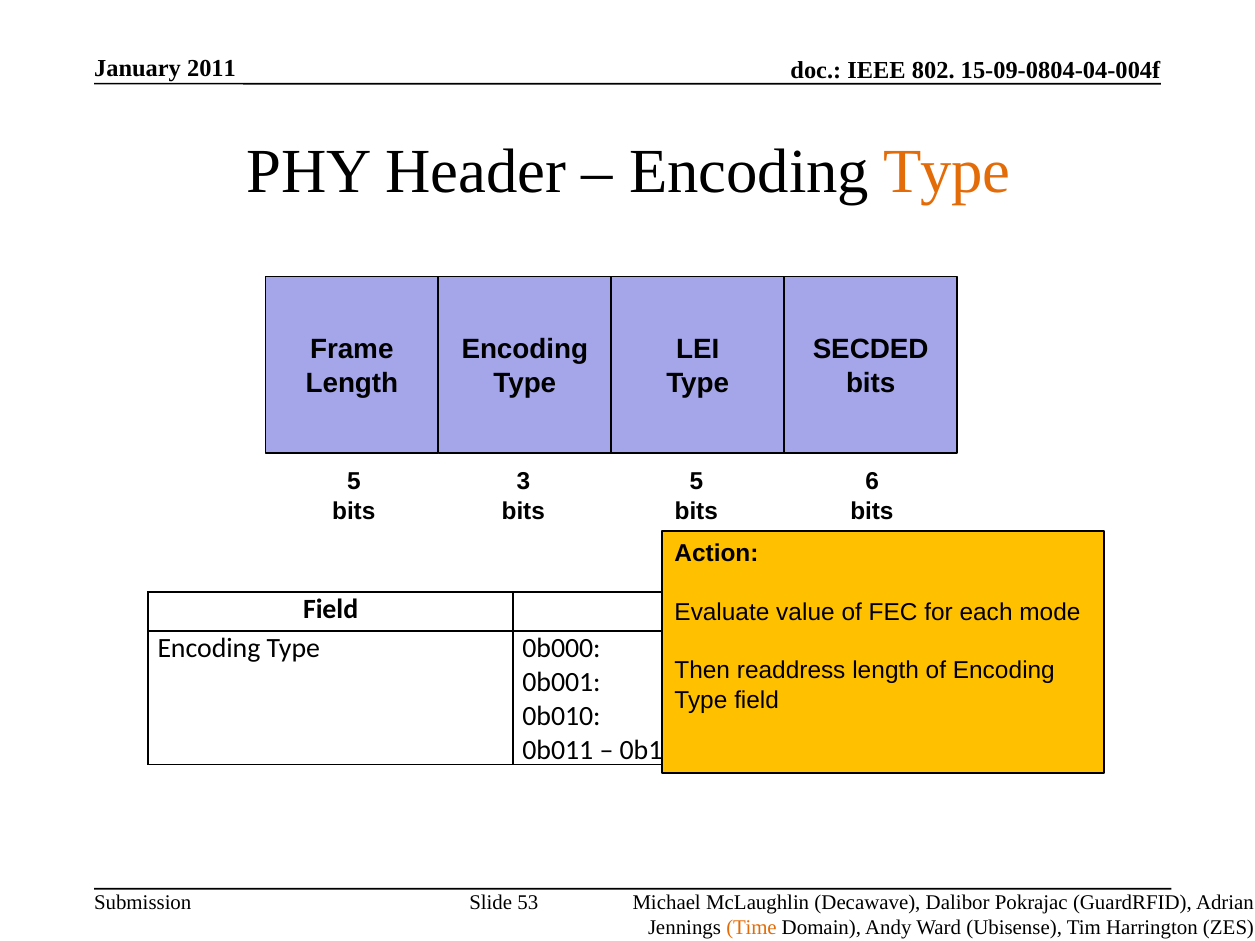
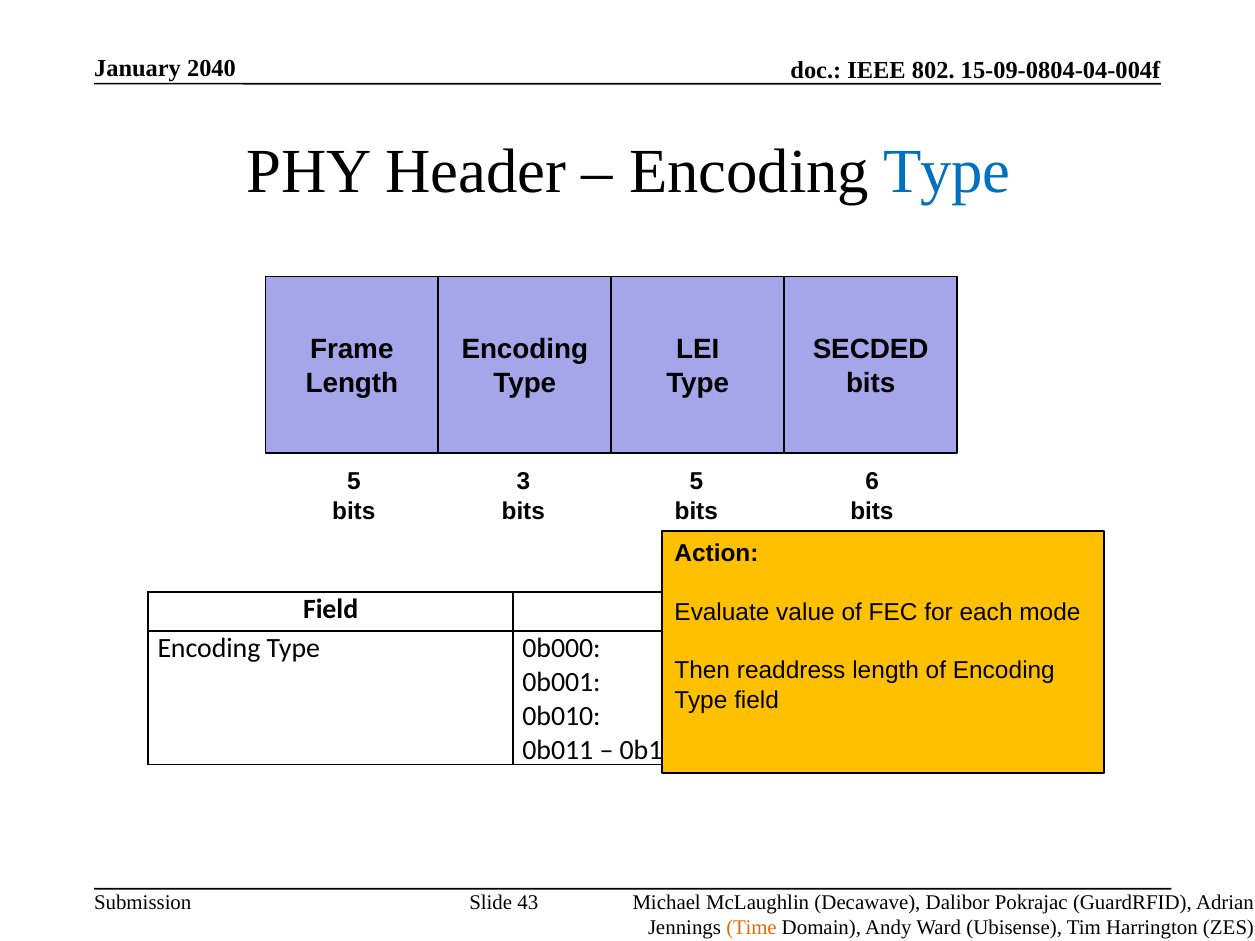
2011: 2011 -> 2040 (211, 68)
Type colour: orange -> blue (946, 172)
53: 53 -> 43 (528, 903)
